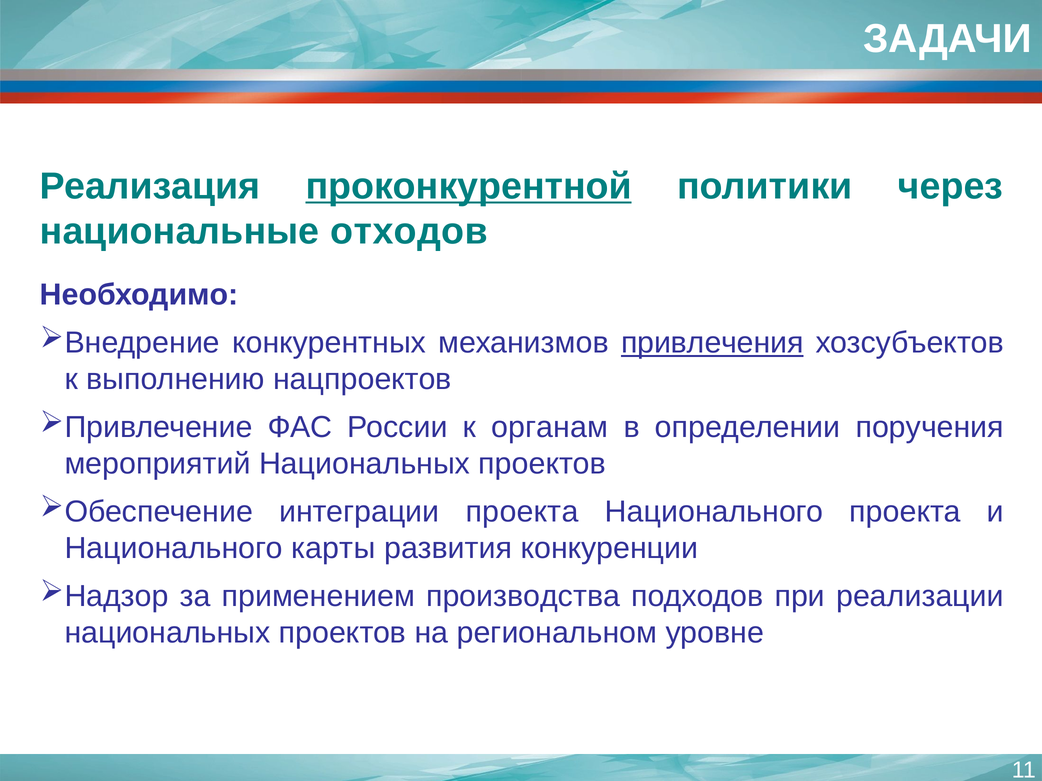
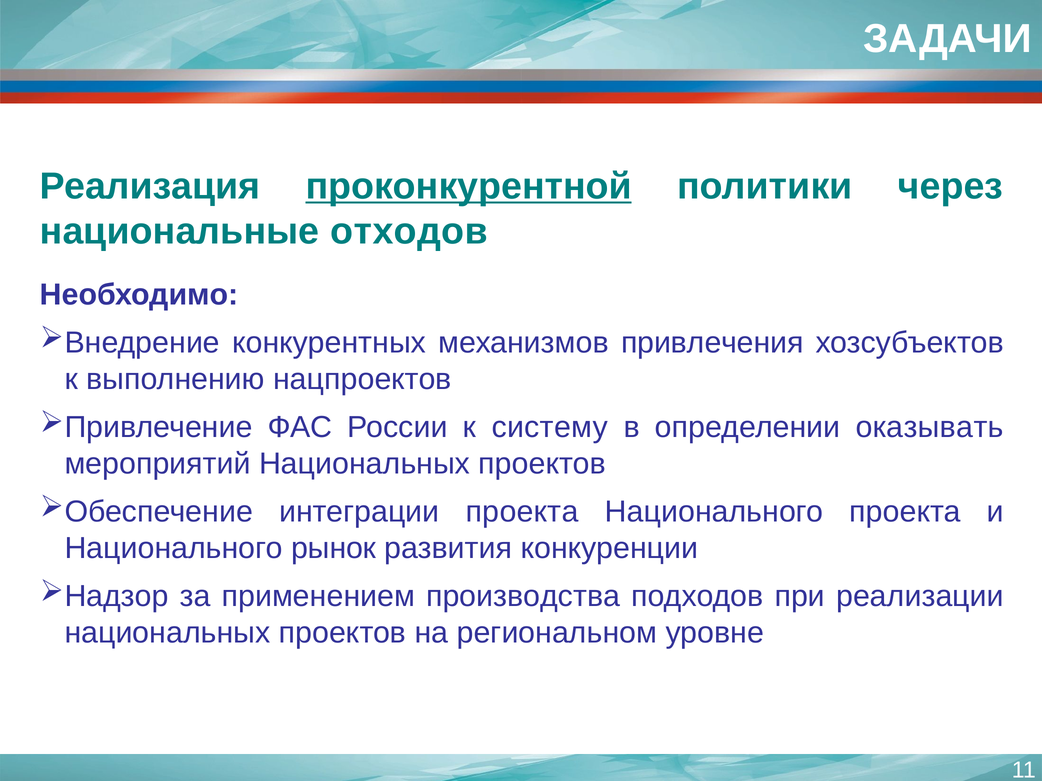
привлечения underline: present -> none (712, 343)
органам: органам -> систему (550, 428)
поручения: поручения -> оказывать (930, 428)
карты: карты -> рынок (334, 549)
